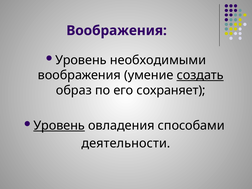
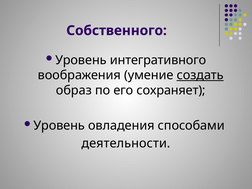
Воображения: Воображения -> Собственного (117, 31)
необходимыми: необходимыми -> интегративного (158, 60)
Уровень underline: present -> none (59, 126)
